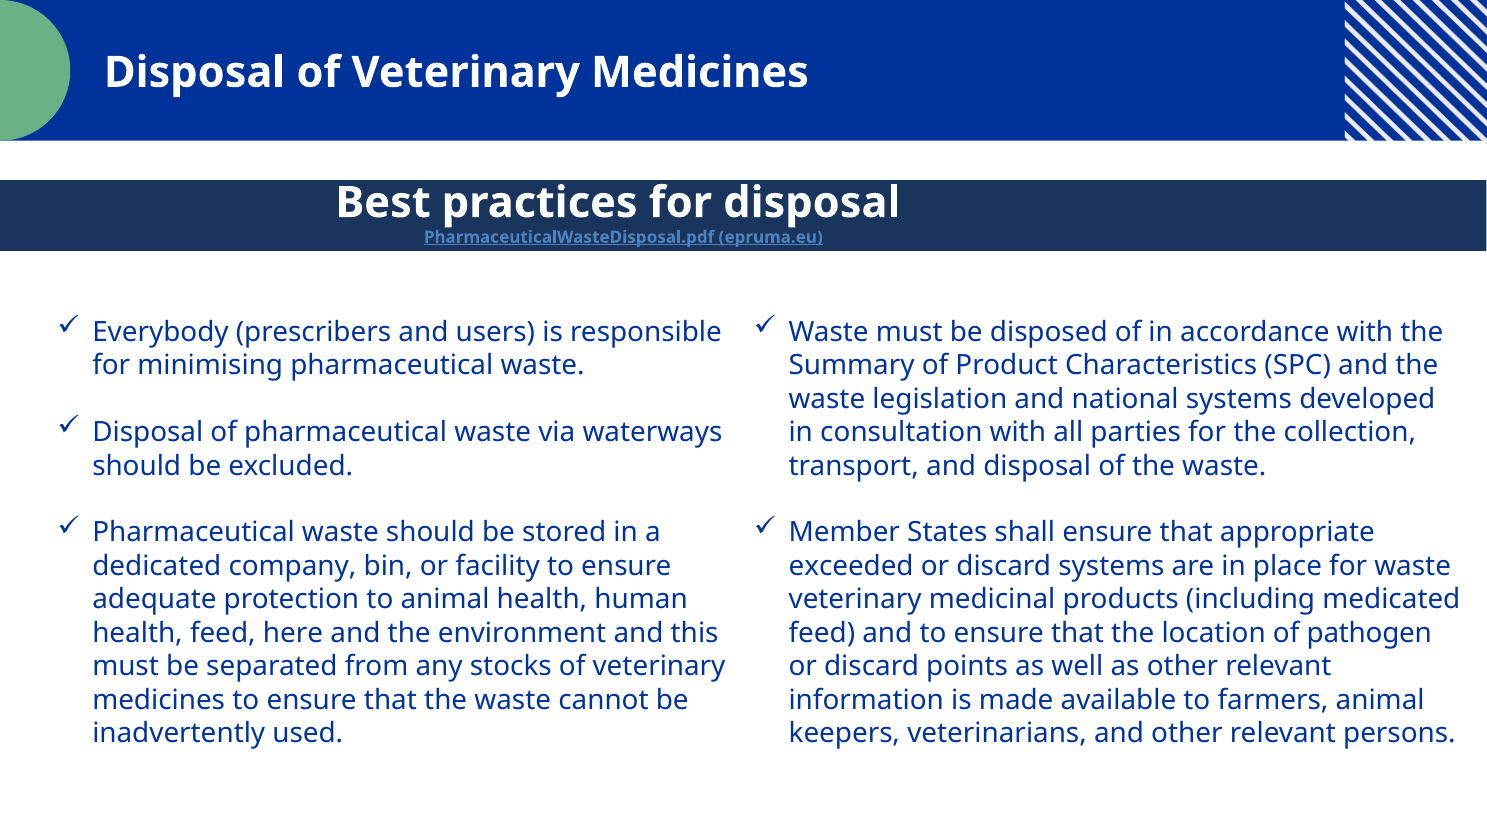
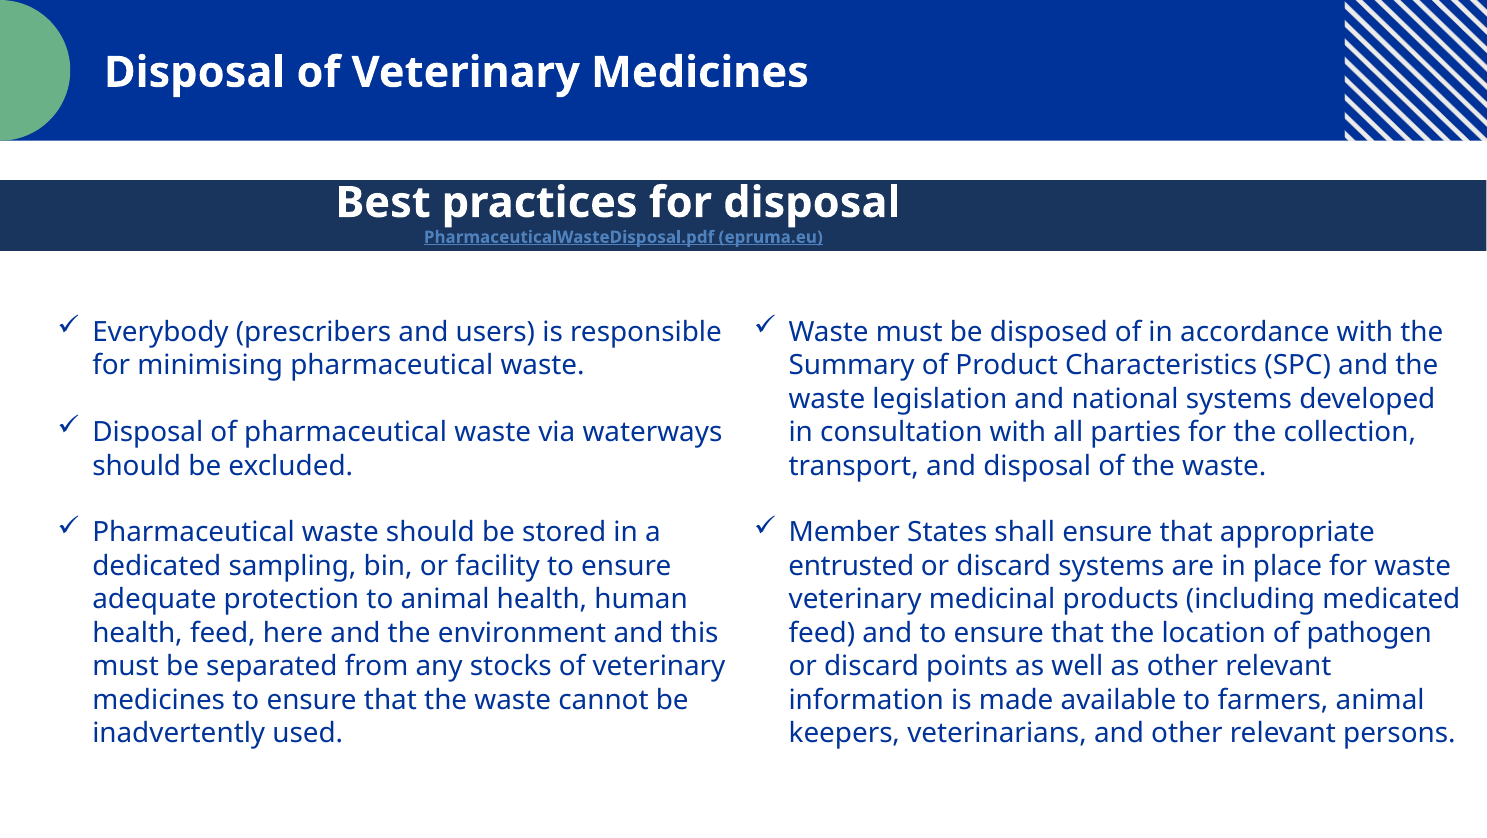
company: company -> sampling (292, 566)
exceeded: exceeded -> entrusted (851, 566)
